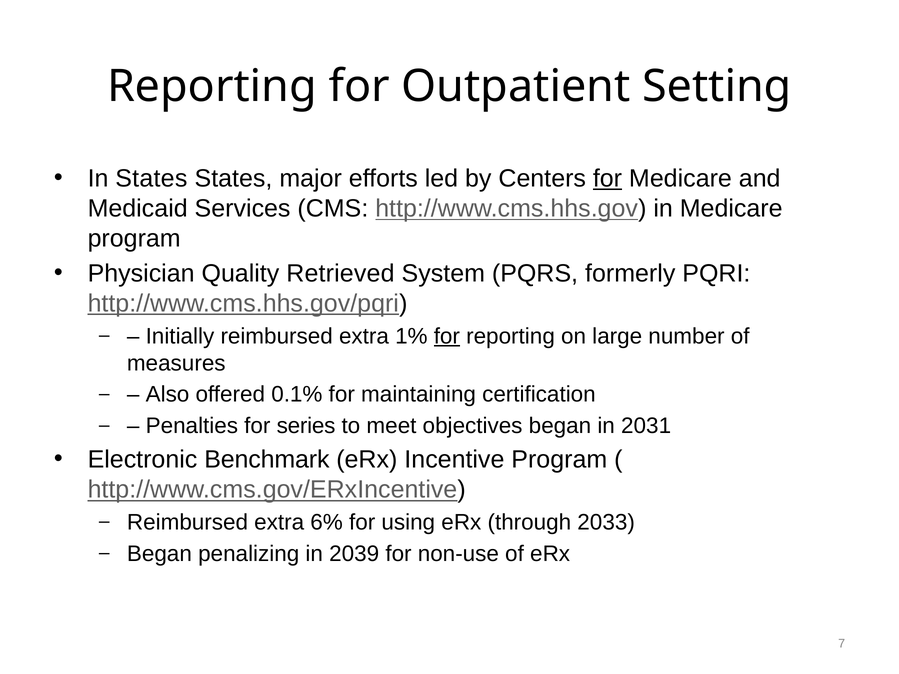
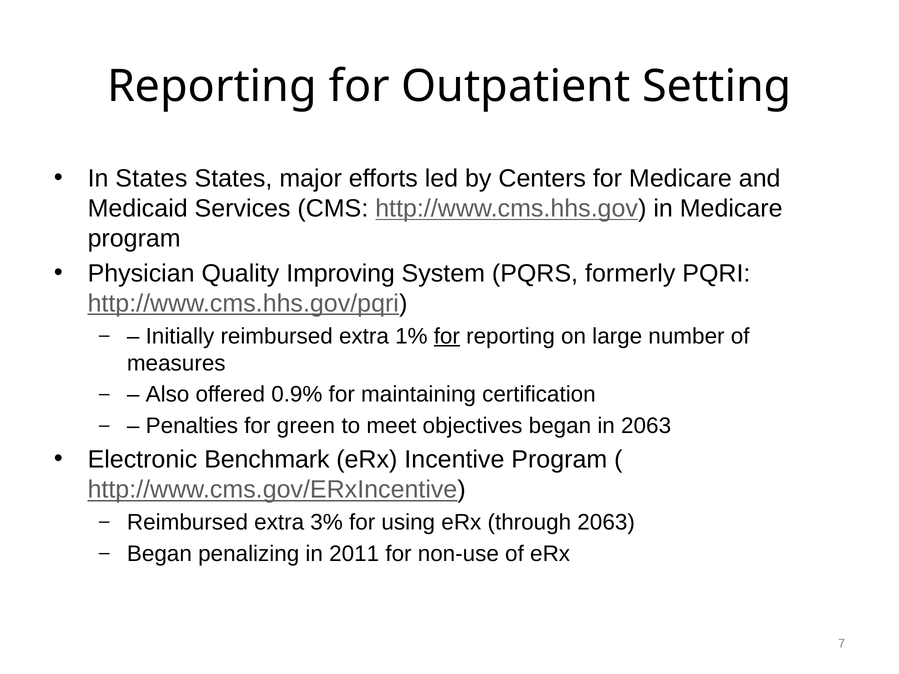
for underline: present -> none (607, 179)
Retrieved: Retrieved -> Improving (341, 273)
0.1%: 0.1% -> 0.9% (297, 395)
series: series -> green (306, 426)
in 2031: 2031 -> 2063 (646, 426)
6%: 6% -> 3% (327, 523)
through 2033: 2033 -> 2063 (606, 523)
2039: 2039 -> 2011 (354, 554)
